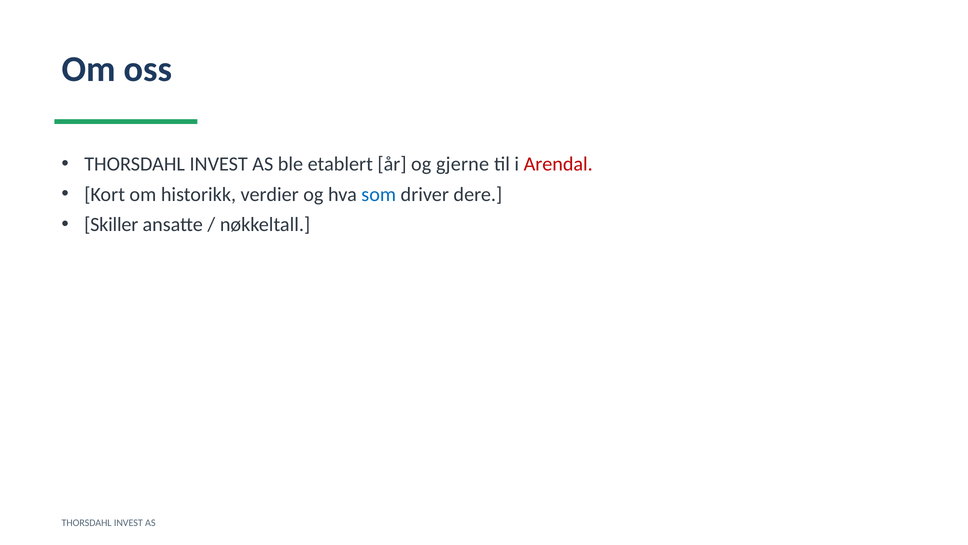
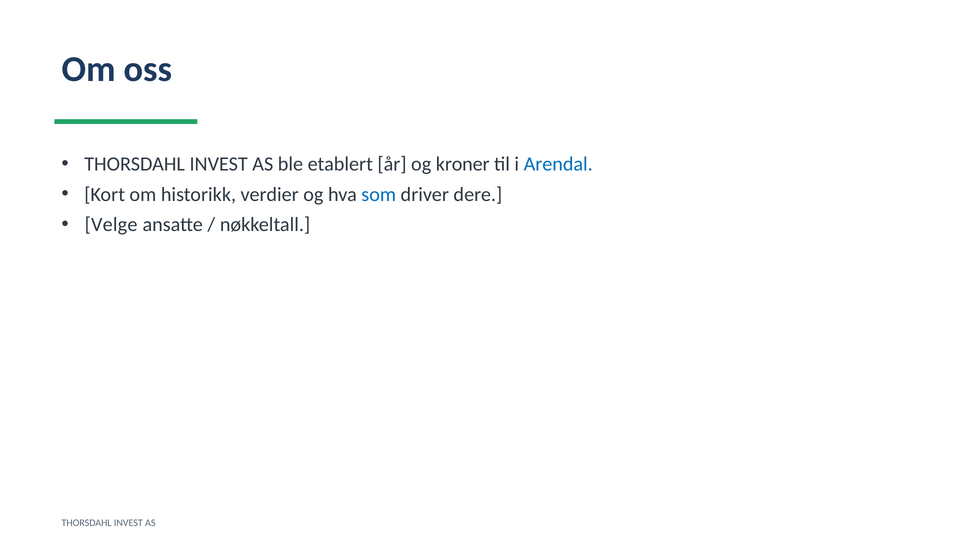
gjerne: gjerne -> kroner (463, 164)
Arendal colour: red -> blue (558, 164)
Skiller: Skiller -> Velge (111, 224)
